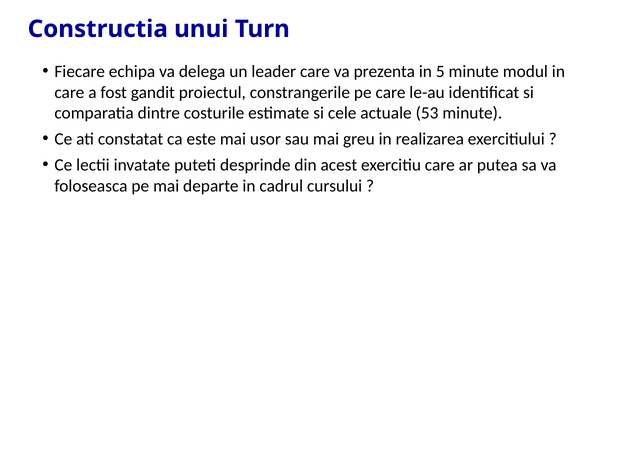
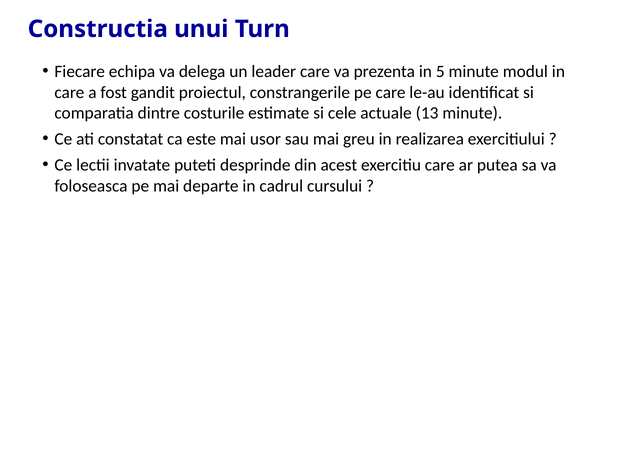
53: 53 -> 13 (427, 113)
